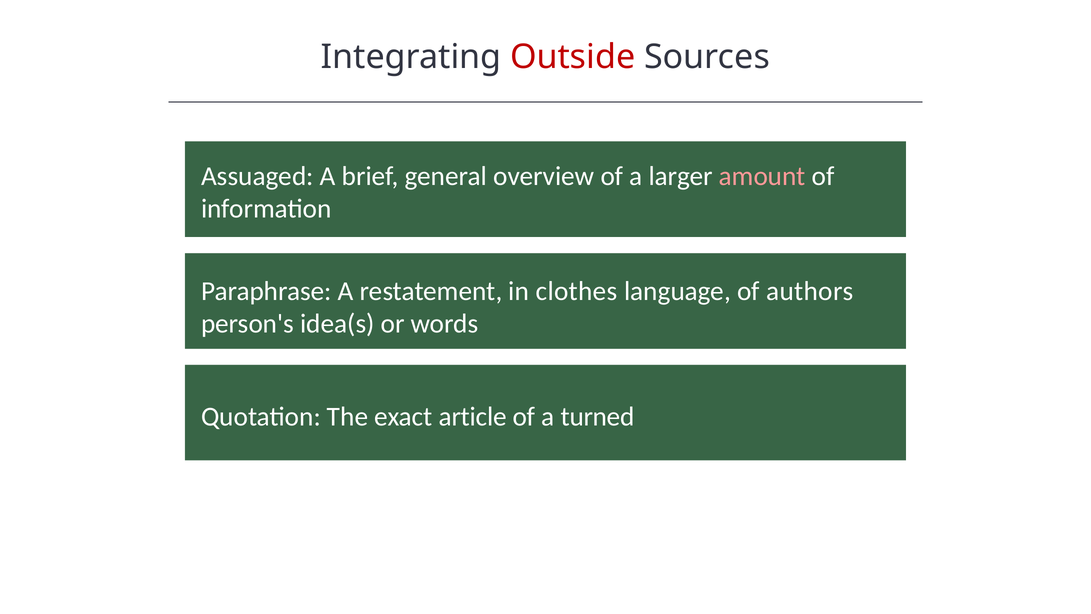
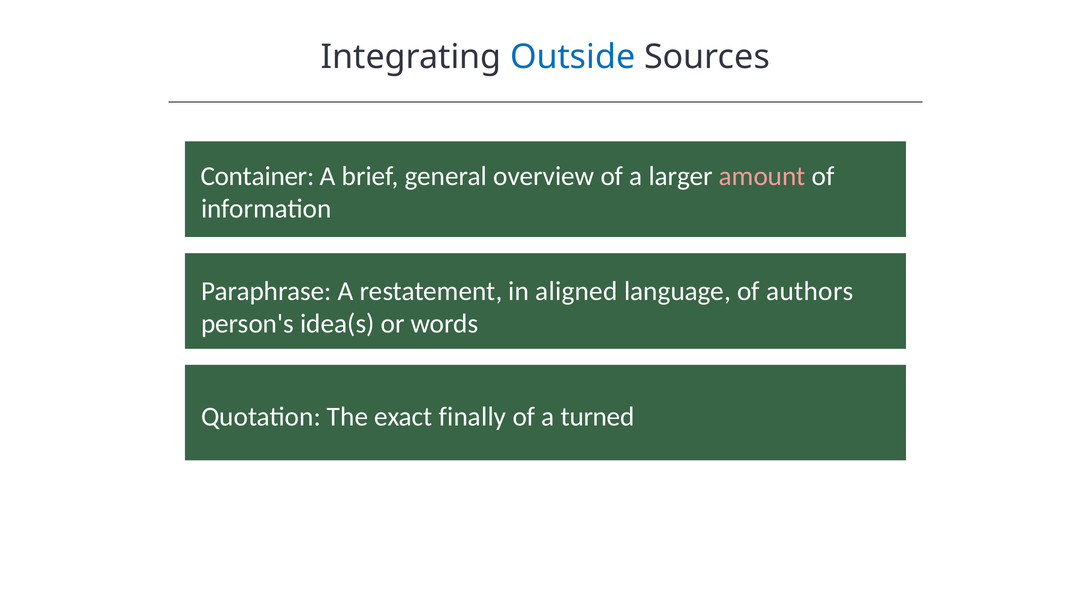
Outside colour: red -> blue (573, 57)
Assuaged: Assuaged -> Container (258, 176)
clothes: clothes -> aligned (576, 291)
article: article -> finally (472, 416)
